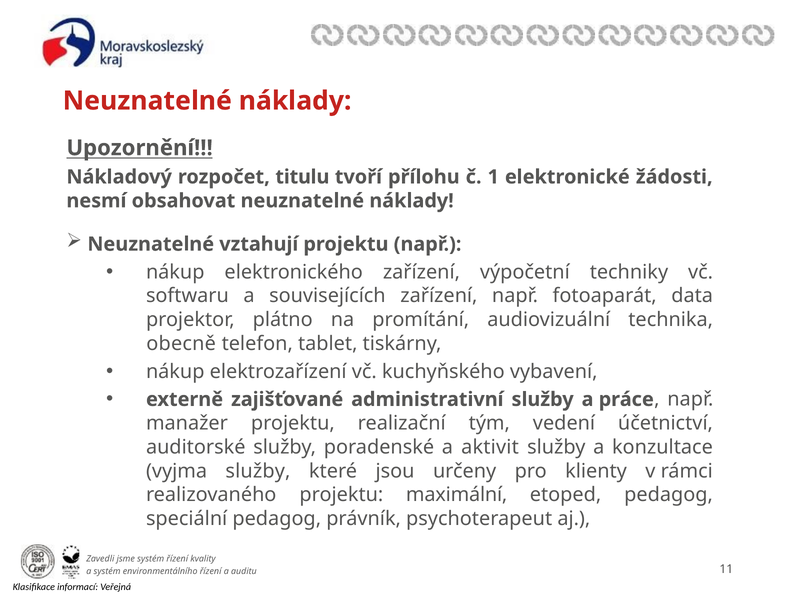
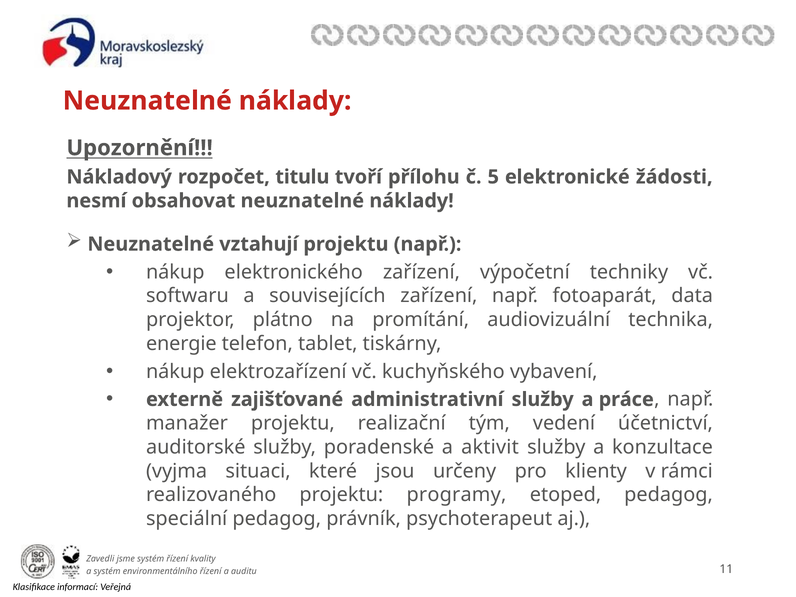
1: 1 -> 5 (493, 177)
obecně: obecně -> energie (181, 344)
vyjma služby: služby -> situaci (258, 471)
maximální: maximální -> programy (456, 495)
